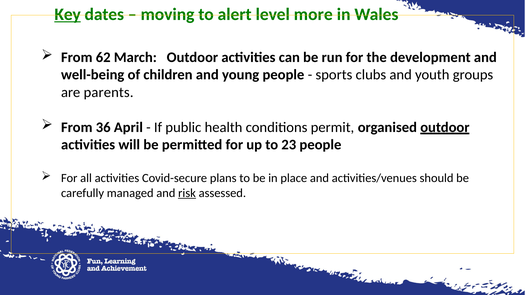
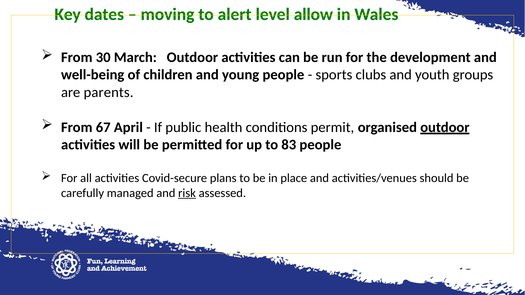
Key underline: present -> none (68, 14)
more: more -> allow (313, 14)
62: 62 -> 30 (103, 57)
36: 36 -> 67 (103, 127)
23: 23 -> 83 (289, 145)
